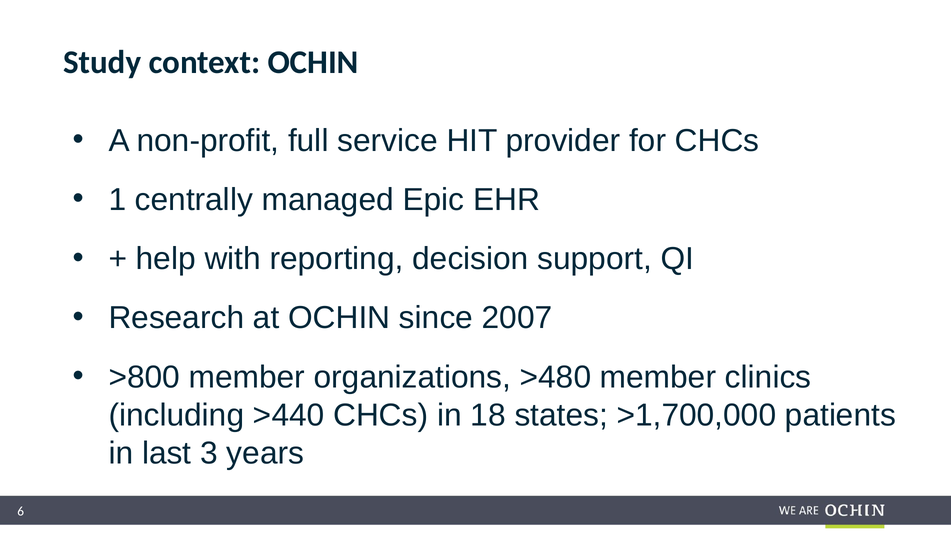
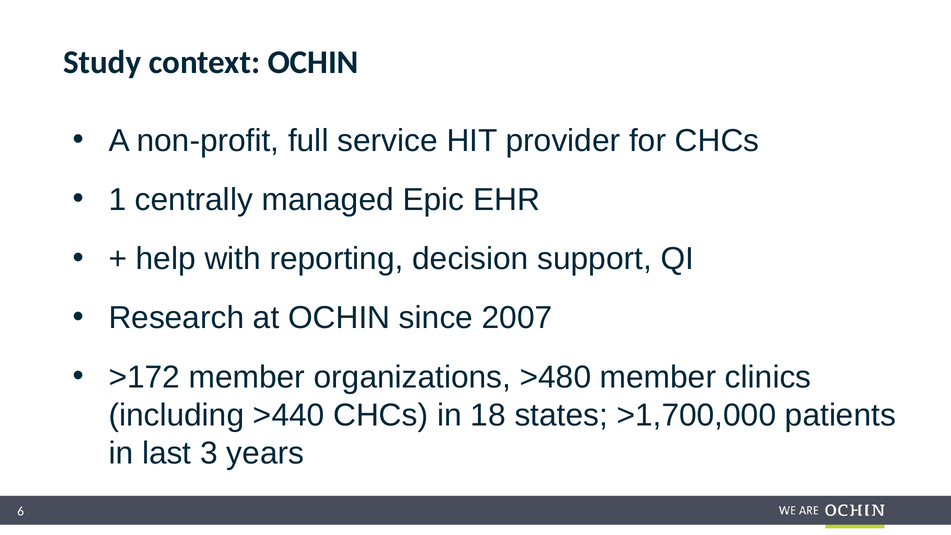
>800: >800 -> >172 (144, 377)
